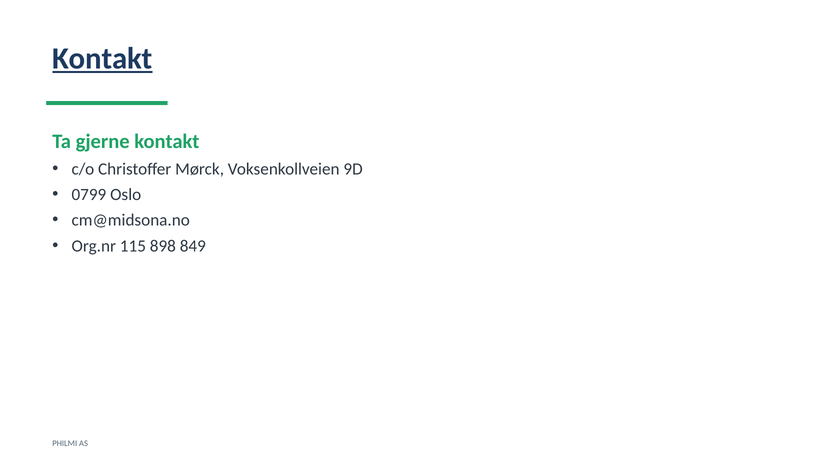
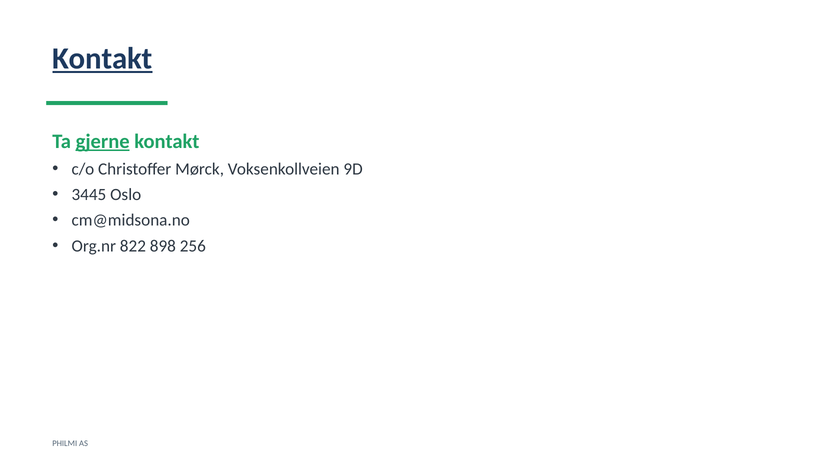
gjerne underline: none -> present (103, 142)
0799: 0799 -> 3445 (89, 195)
115: 115 -> 822 (133, 246)
849: 849 -> 256 (193, 246)
